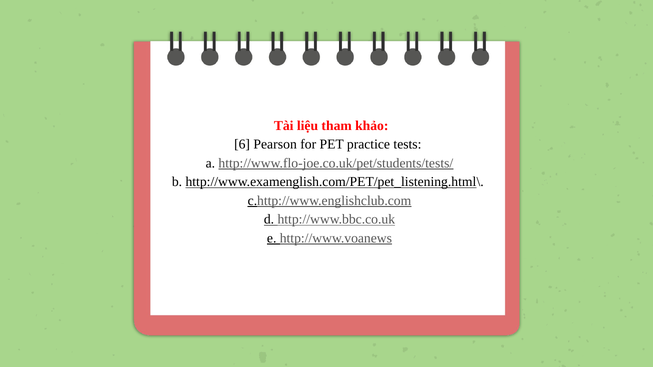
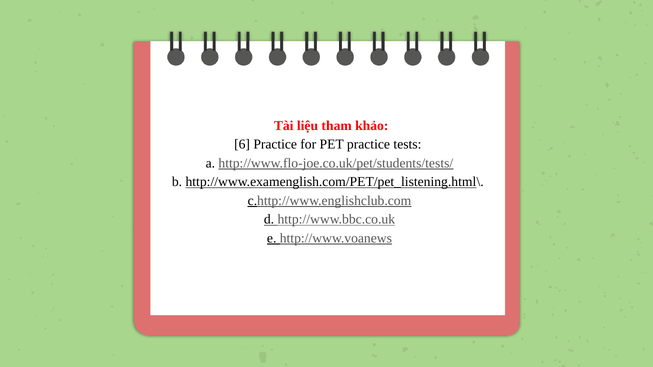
6 Pearson: Pearson -> Practice (275, 144)
